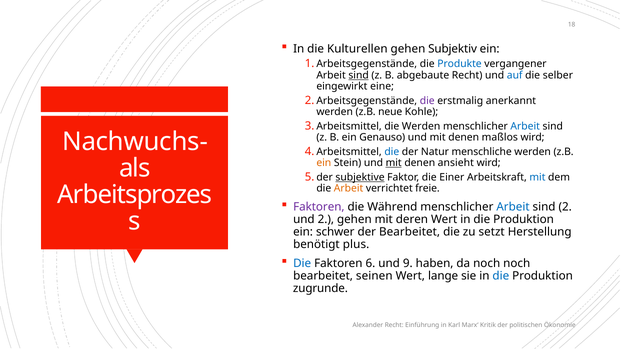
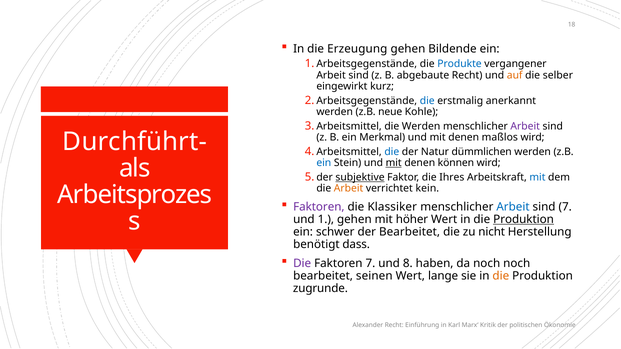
Kulturellen: Kulturellen -> Erzeugung (357, 49)
Subjektiv: Subjektiv -> Bildende (453, 49)
sind underline: present -> none (359, 75)
auf colour: blue -> orange (515, 75)
eine: eine -> kurz (382, 86)
die colour: purple -> blue (427, 101)
Arbeit colour: blue -> purple (525, 126)
Genauso: Genauso -> Merkmal (382, 137)
Nachwuchs-: Nachwuchs- -> Durchführt- (135, 142)
menschliche: menschliche -> dümmlichen (482, 152)
ein colour: orange -> blue (324, 163)
ansieht: ansieht -> können (456, 163)
Einer: Einer -> Ihres (452, 177)
freie: freie -> kein (427, 189)
Während: Während -> Klassiker (392, 207)
sind 2: 2 -> 7 (565, 207)
und 2: 2 -> 1 (326, 219)
deren: deren -> höher (412, 219)
Produktion underline: none -> present (524, 219)
setzt: setzt -> nicht (492, 232)
plus: plus -> dass (356, 245)
Die colour: blue -> purple (302, 264)
Faktoren 6: 6 -> 7 (370, 264)
9: 9 -> 8 (408, 264)
die colour: blue -> orange (501, 276)
